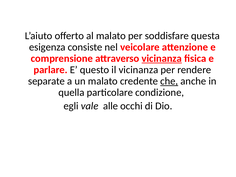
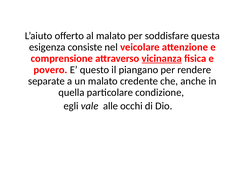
parlare: parlare -> povero (50, 70)
il vicinanza: vicinanza -> piangano (138, 70)
che underline: present -> none (169, 81)
